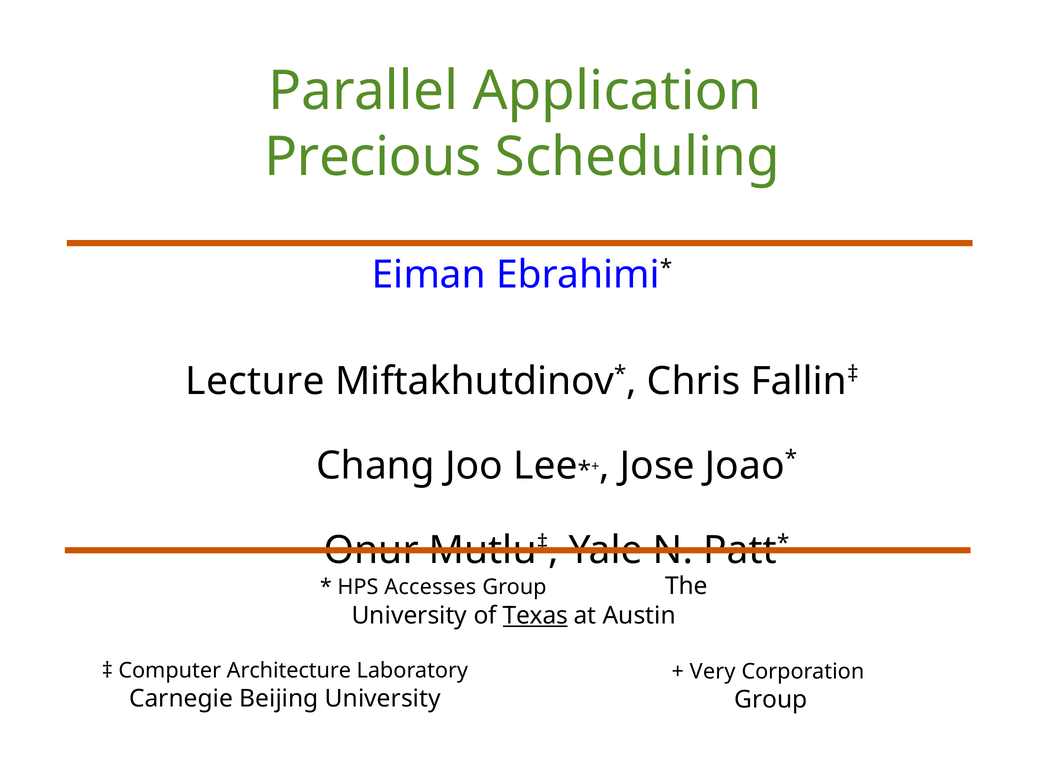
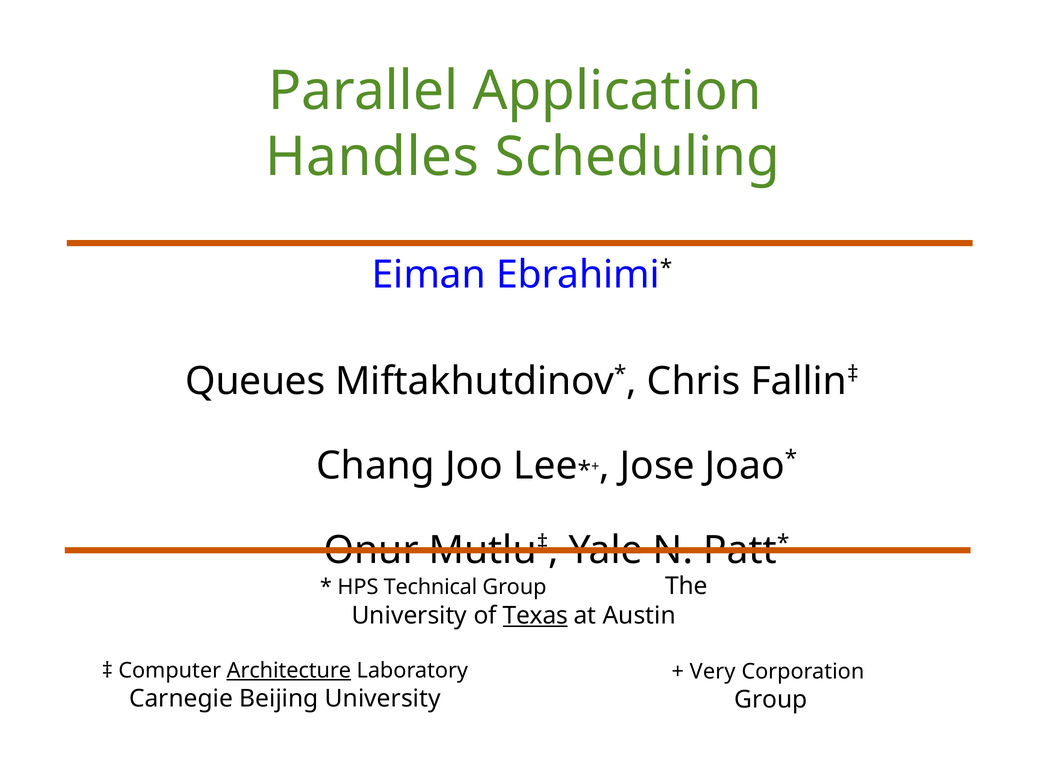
Precious: Precious -> Handles (372, 157)
Lecture: Lecture -> Queues (255, 381)
Accesses: Accesses -> Technical (430, 587)
Architecture underline: none -> present (289, 670)
